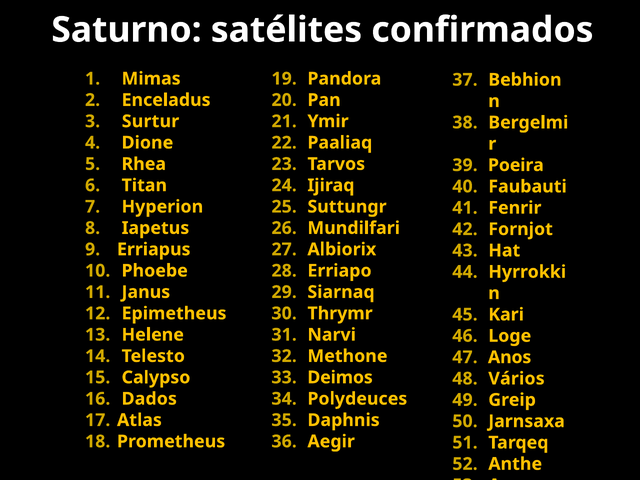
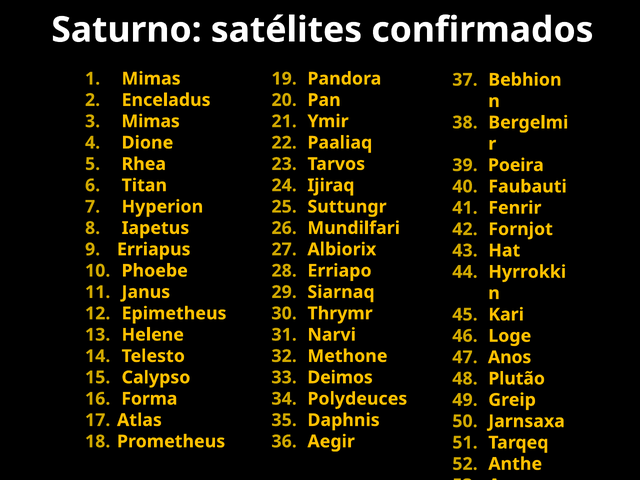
Surtur: Surtur -> Mimas (151, 121)
Vários: Vários -> Plutão (517, 379)
Dados: Dados -> Forma (149, 399)
